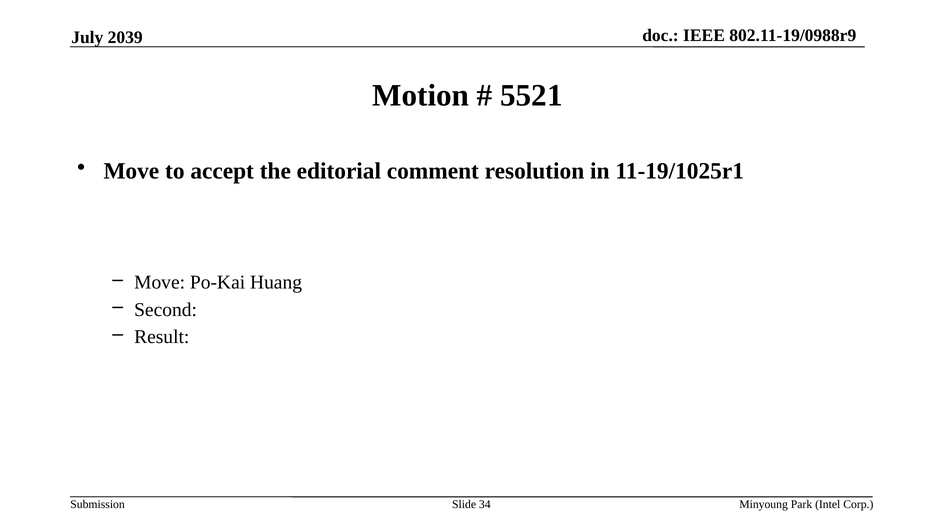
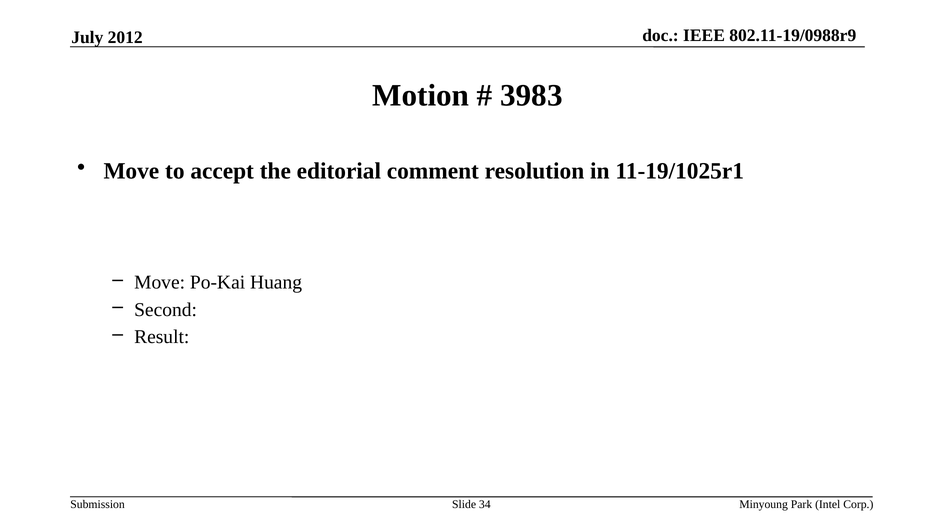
2039: 2039 -> 2012 (125, 37)
5521: 5521 -> 3983 (531, 96)
